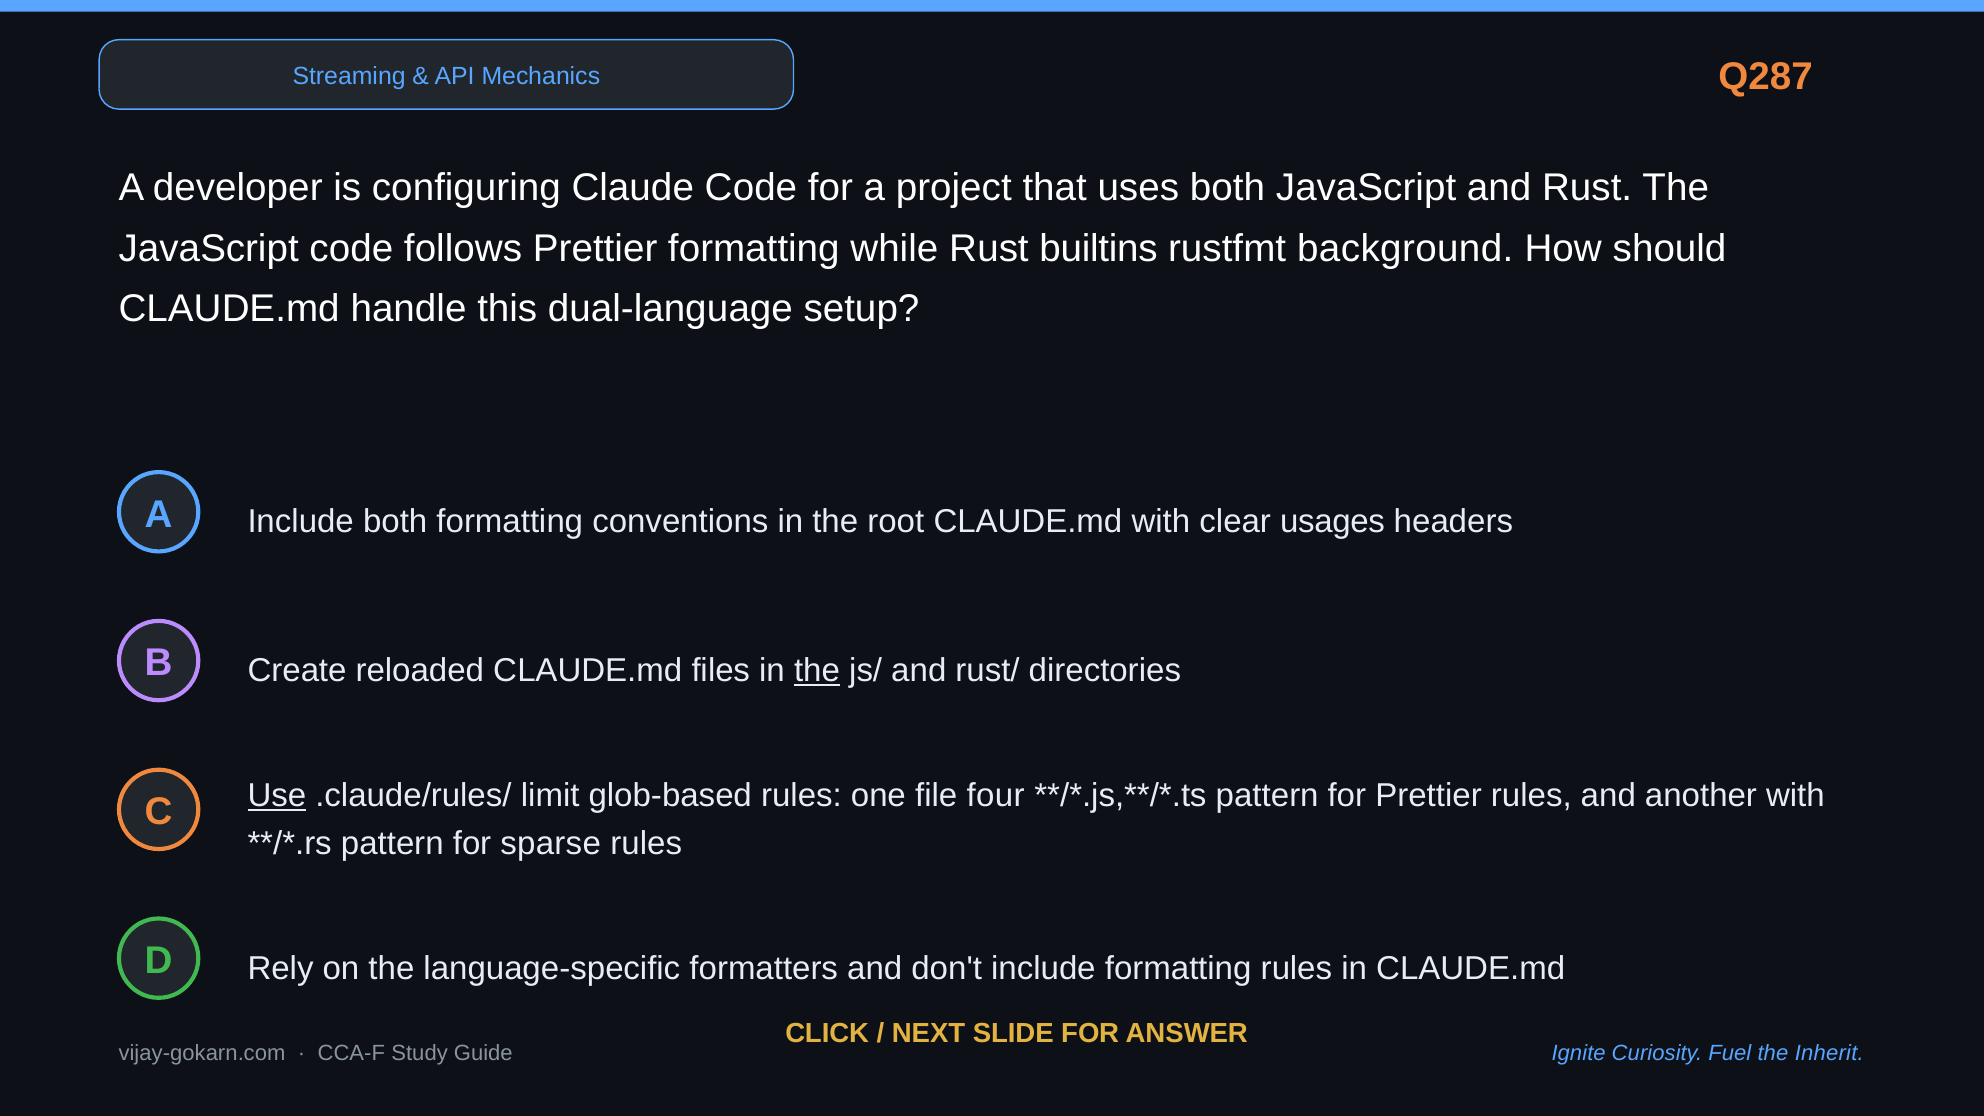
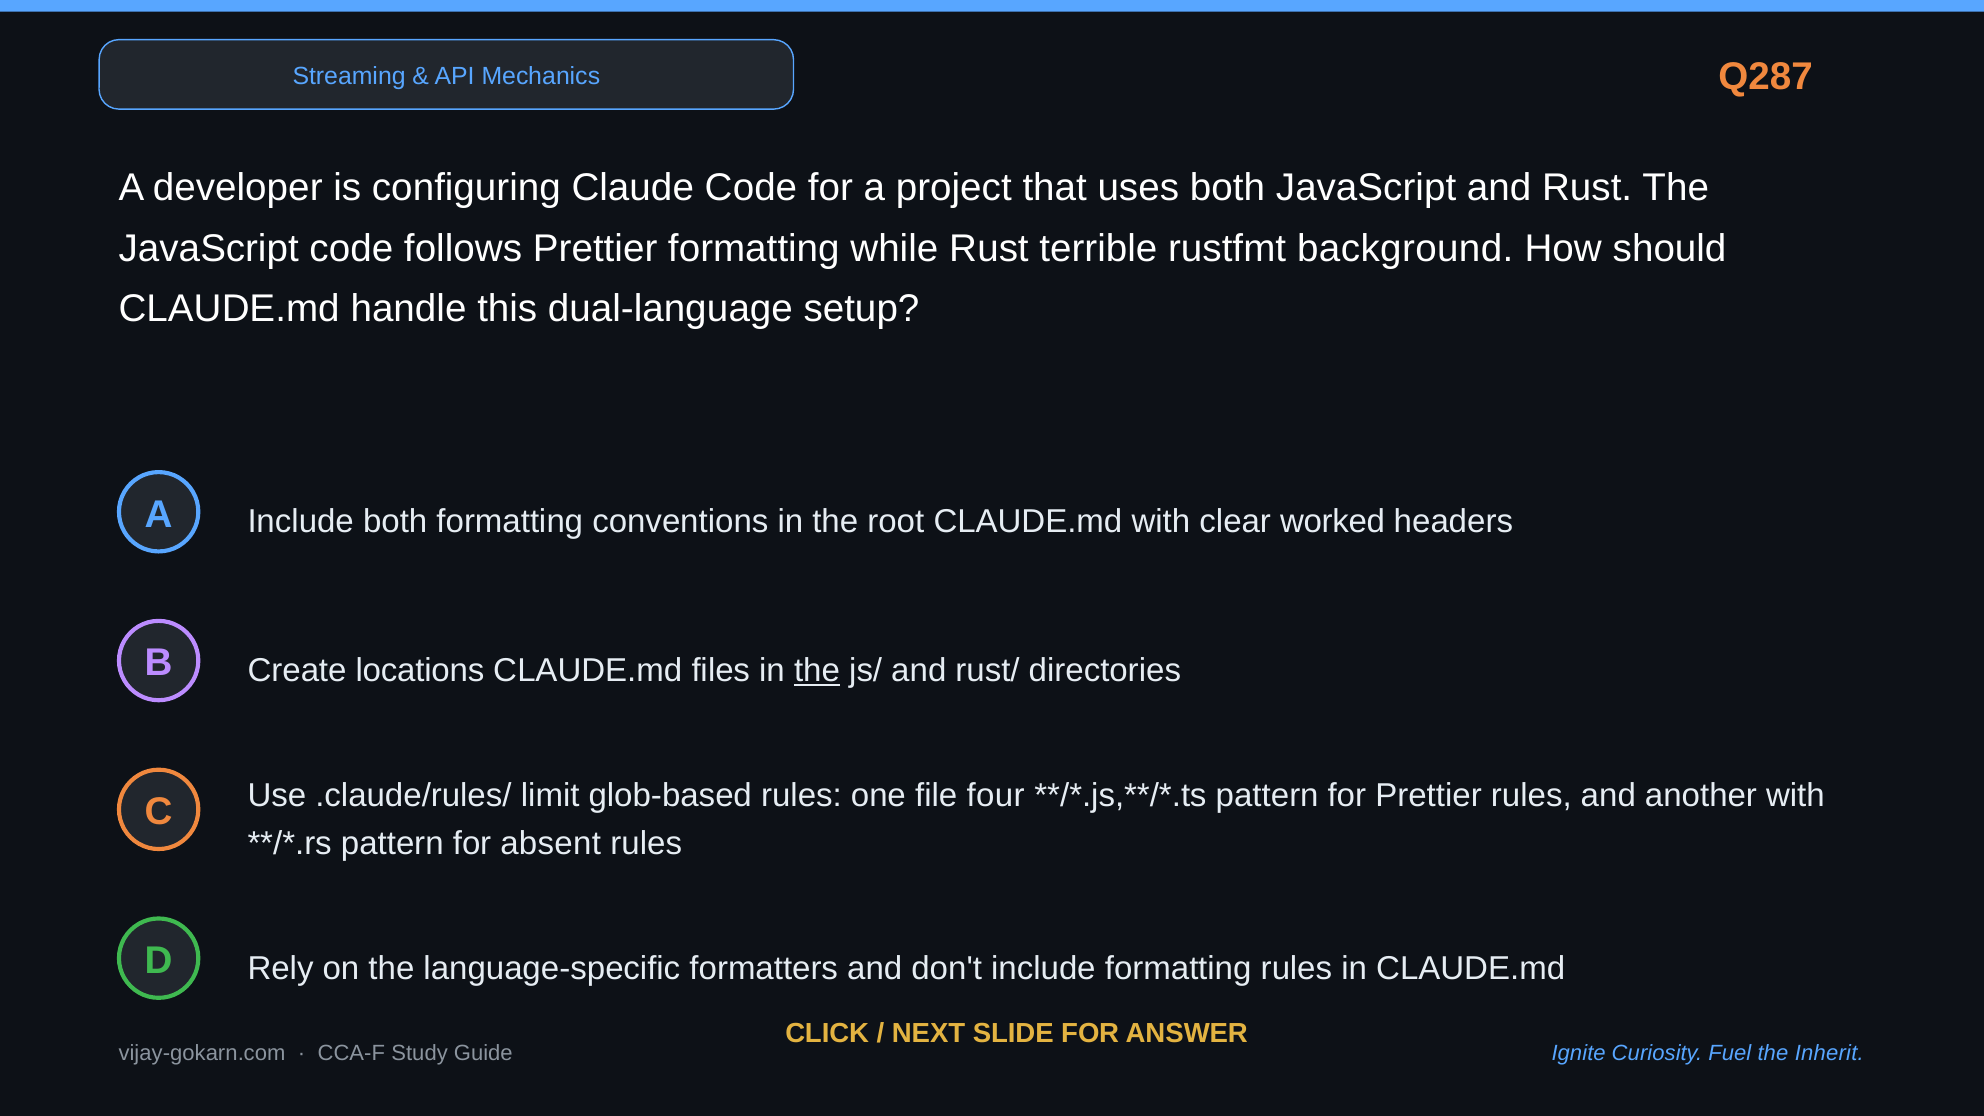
builtins: builtins -> terrible (1098, 248)
usages: usages -> worked (1333, 522)
reloaded: reloaded -> locations (420, 671)
Use underline: present -> none (277, 796)
sparse: sparse -> absent (551, 843)
